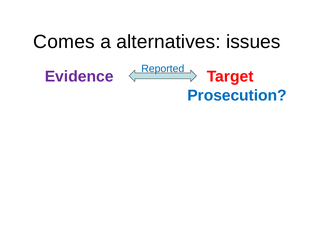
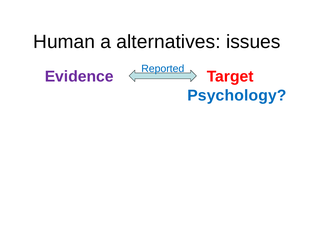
Comes: Comes -> Human (64, 42)
Prosecution: Prosecution -> Psychology (237, 96)
